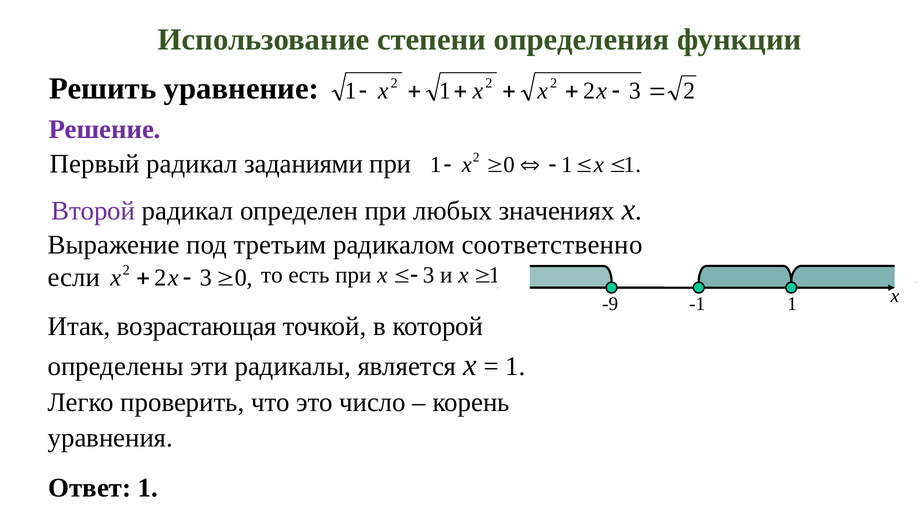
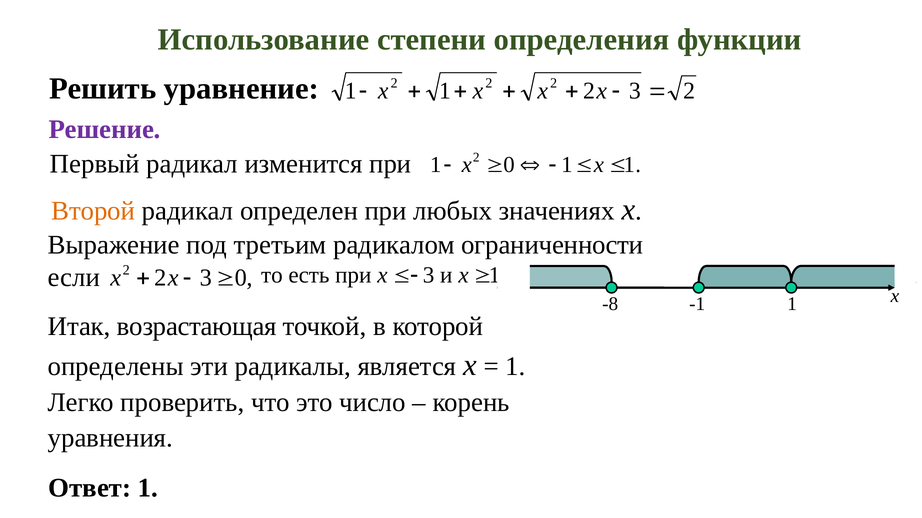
заданиями: заданиями -> изменится (304, 164)
Второй colour: purple -> orange (93, 211)
соответственно: соответственно -> ограниченности (552, 245)
-9: -9 -> -8 (610, 304)
